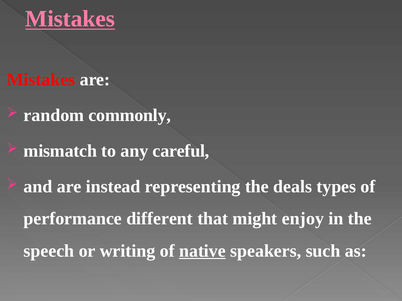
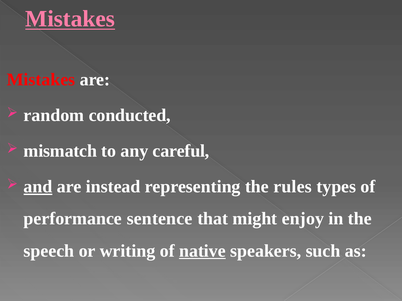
commonly: commonly -> conducted (130, 115)
and underline: none -> present (38, 187)
deals: deals -> rules (293, 187)
different: different -> sentence (160, 219)
